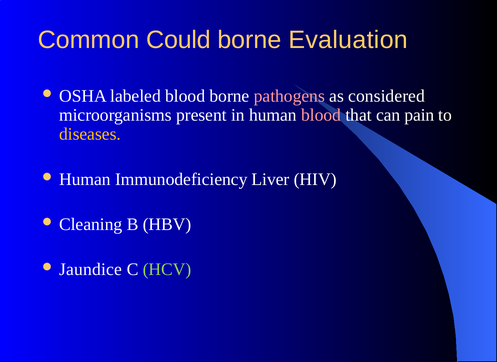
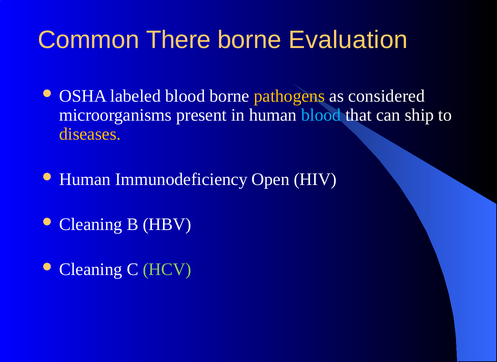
Could: Could -> There (178, 40)
pathogens colour: pink -> yellow (289, 96)
blood colour: pink -> light blue (321, 115)
pain: pain -> ship (419, 115)
Liver: Liver -> Open (270, 179)
Jaundice: Jaundice -> Cleaning (91, 269)
